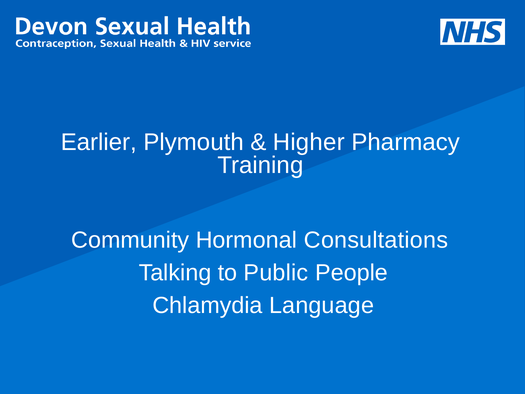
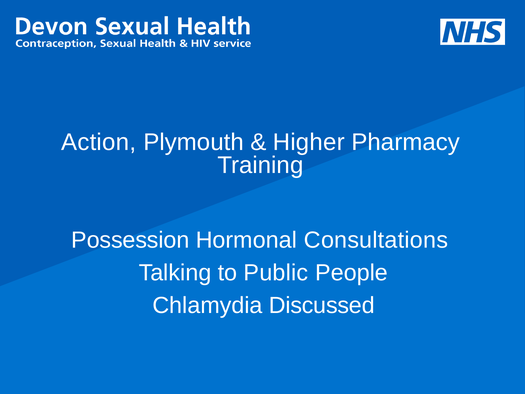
Earlier: Earlier -> Action (99, 142)
Community: Community -> Possession (130, 240)
Language: Language -> Discussed (322, 305)
